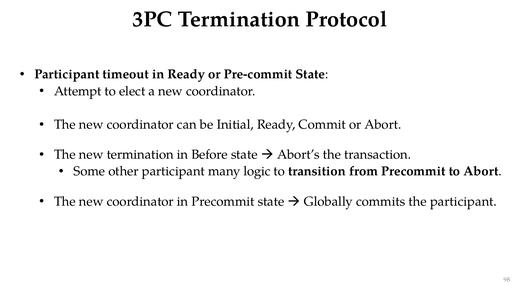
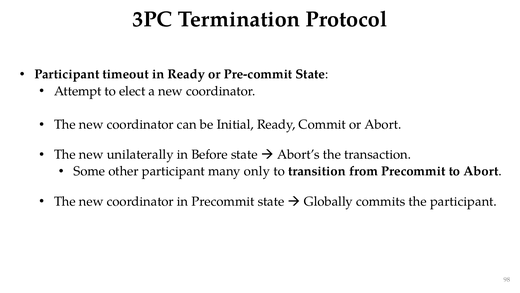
new termination: termination -> unilaterally (140, 154)
logic: logic -> only (257, 171)
